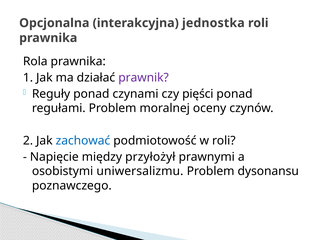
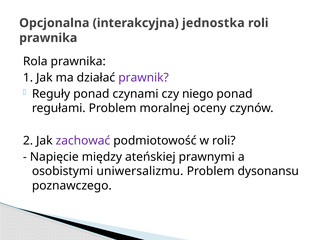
pięści: pięści -> niego (198, 94)
zachować colour: blue -> purple (83, 141)
przyłożył: przyłożył -> ateńskiej (150, 157)
